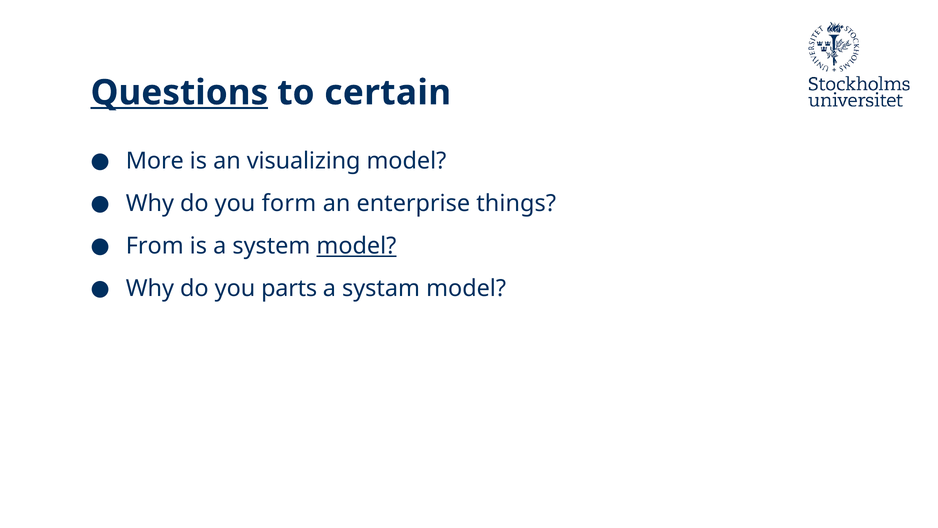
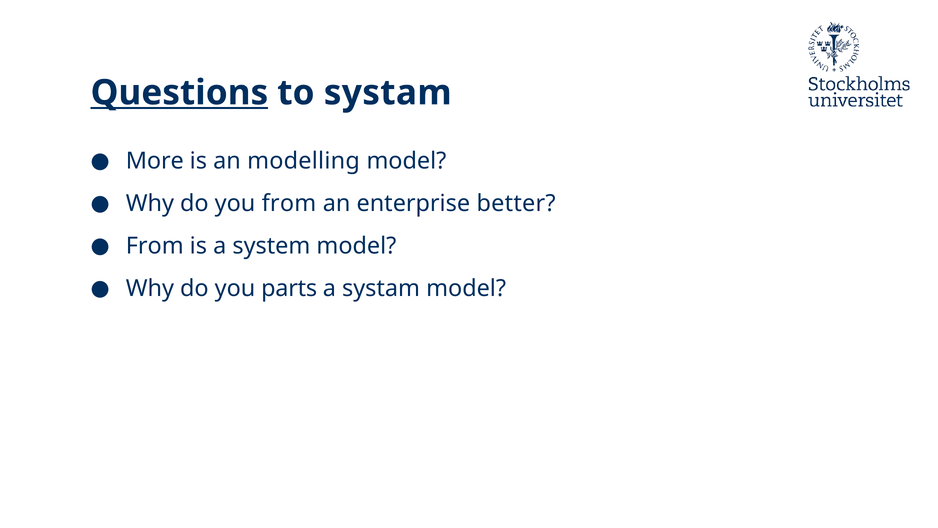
to certain: certain -> systam (388, 93)
visualizing: visualizing -> modelling (303, 161)
you form: form -> from (289, 203)
things: things -> better (516, 203)
model underline: present -> none (356, 246)
